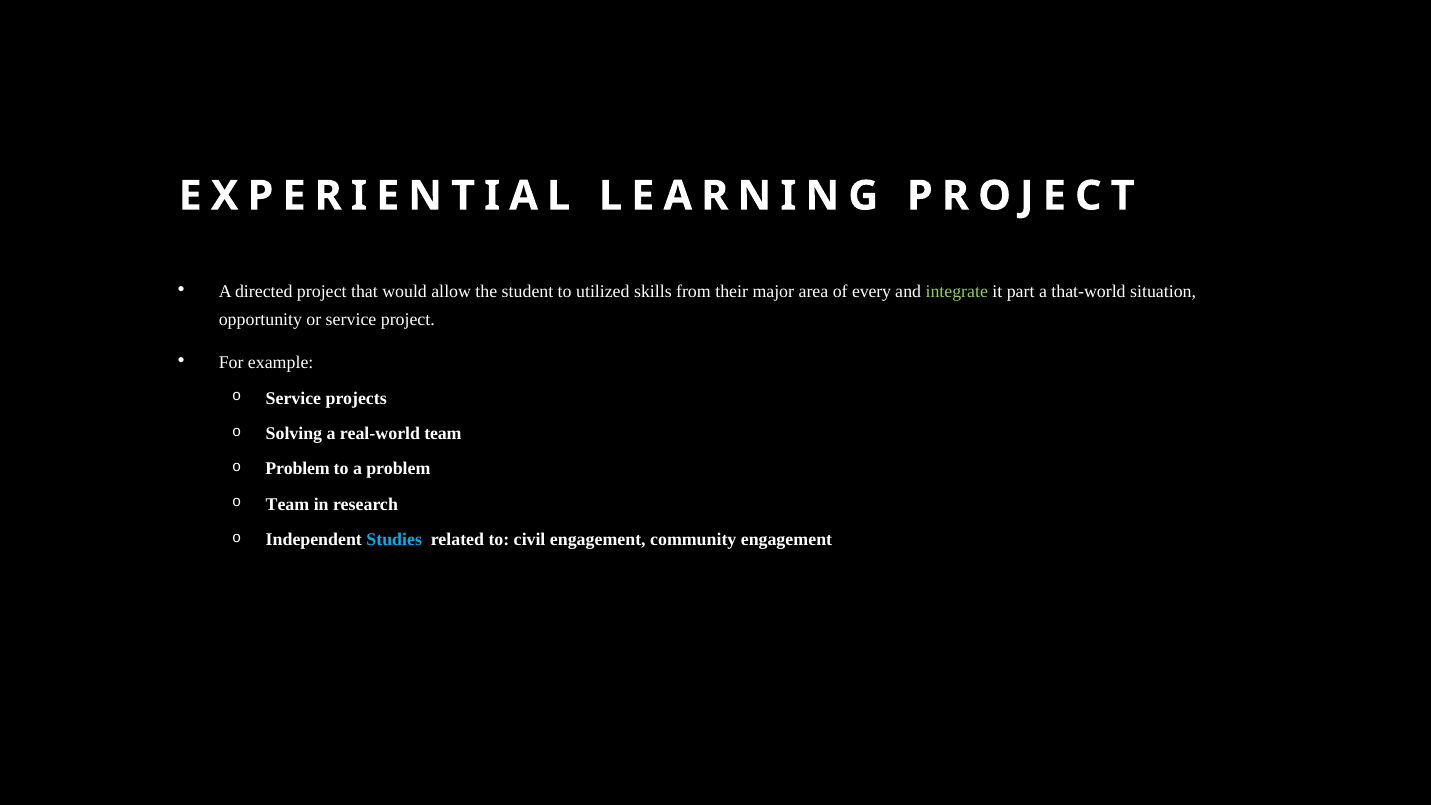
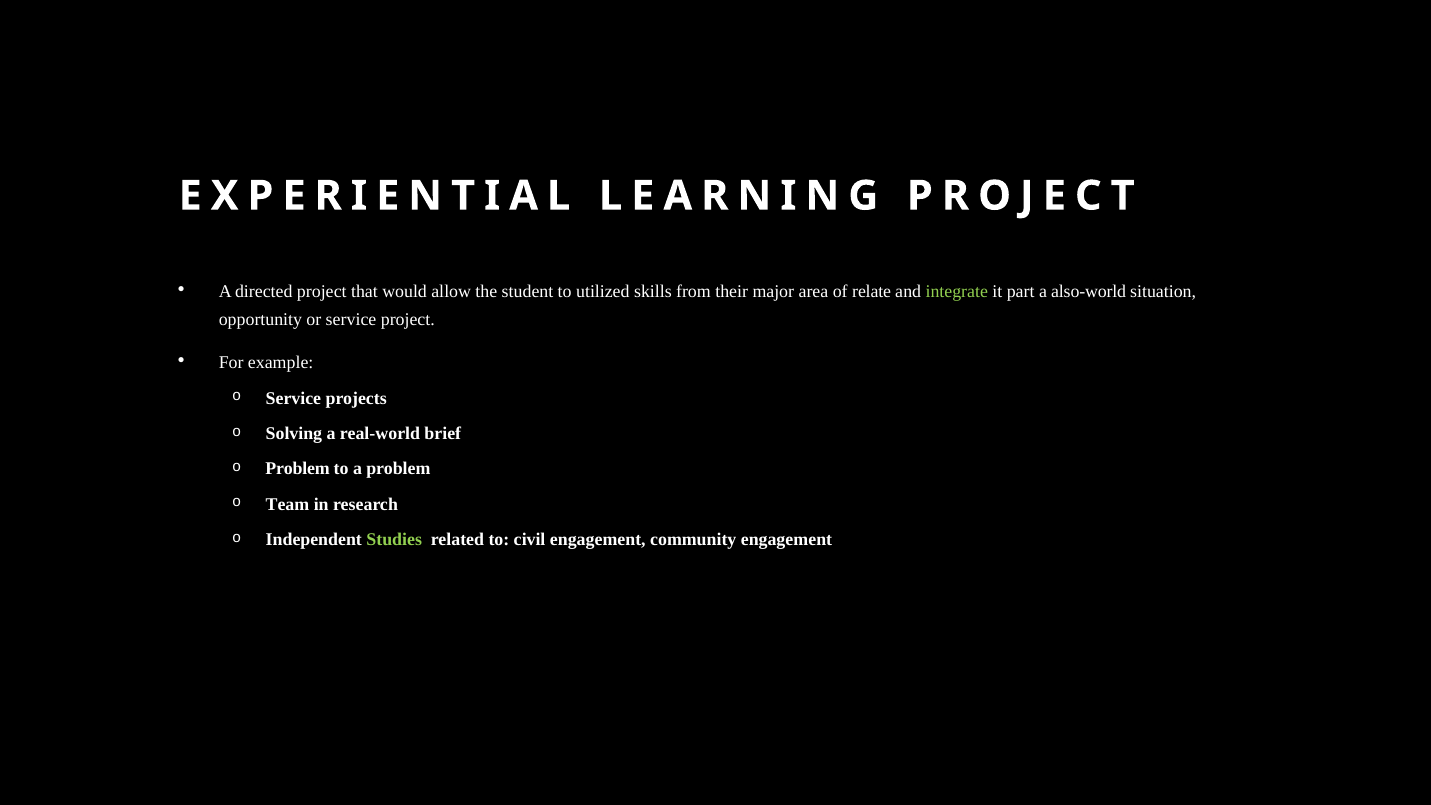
every: every -> relate (872, 292)
that-world: that-world -> also-world (1089, 292)
real-world team: team -> brief (443, 433)
Studies colour: light blue -> light green (394, 539)
